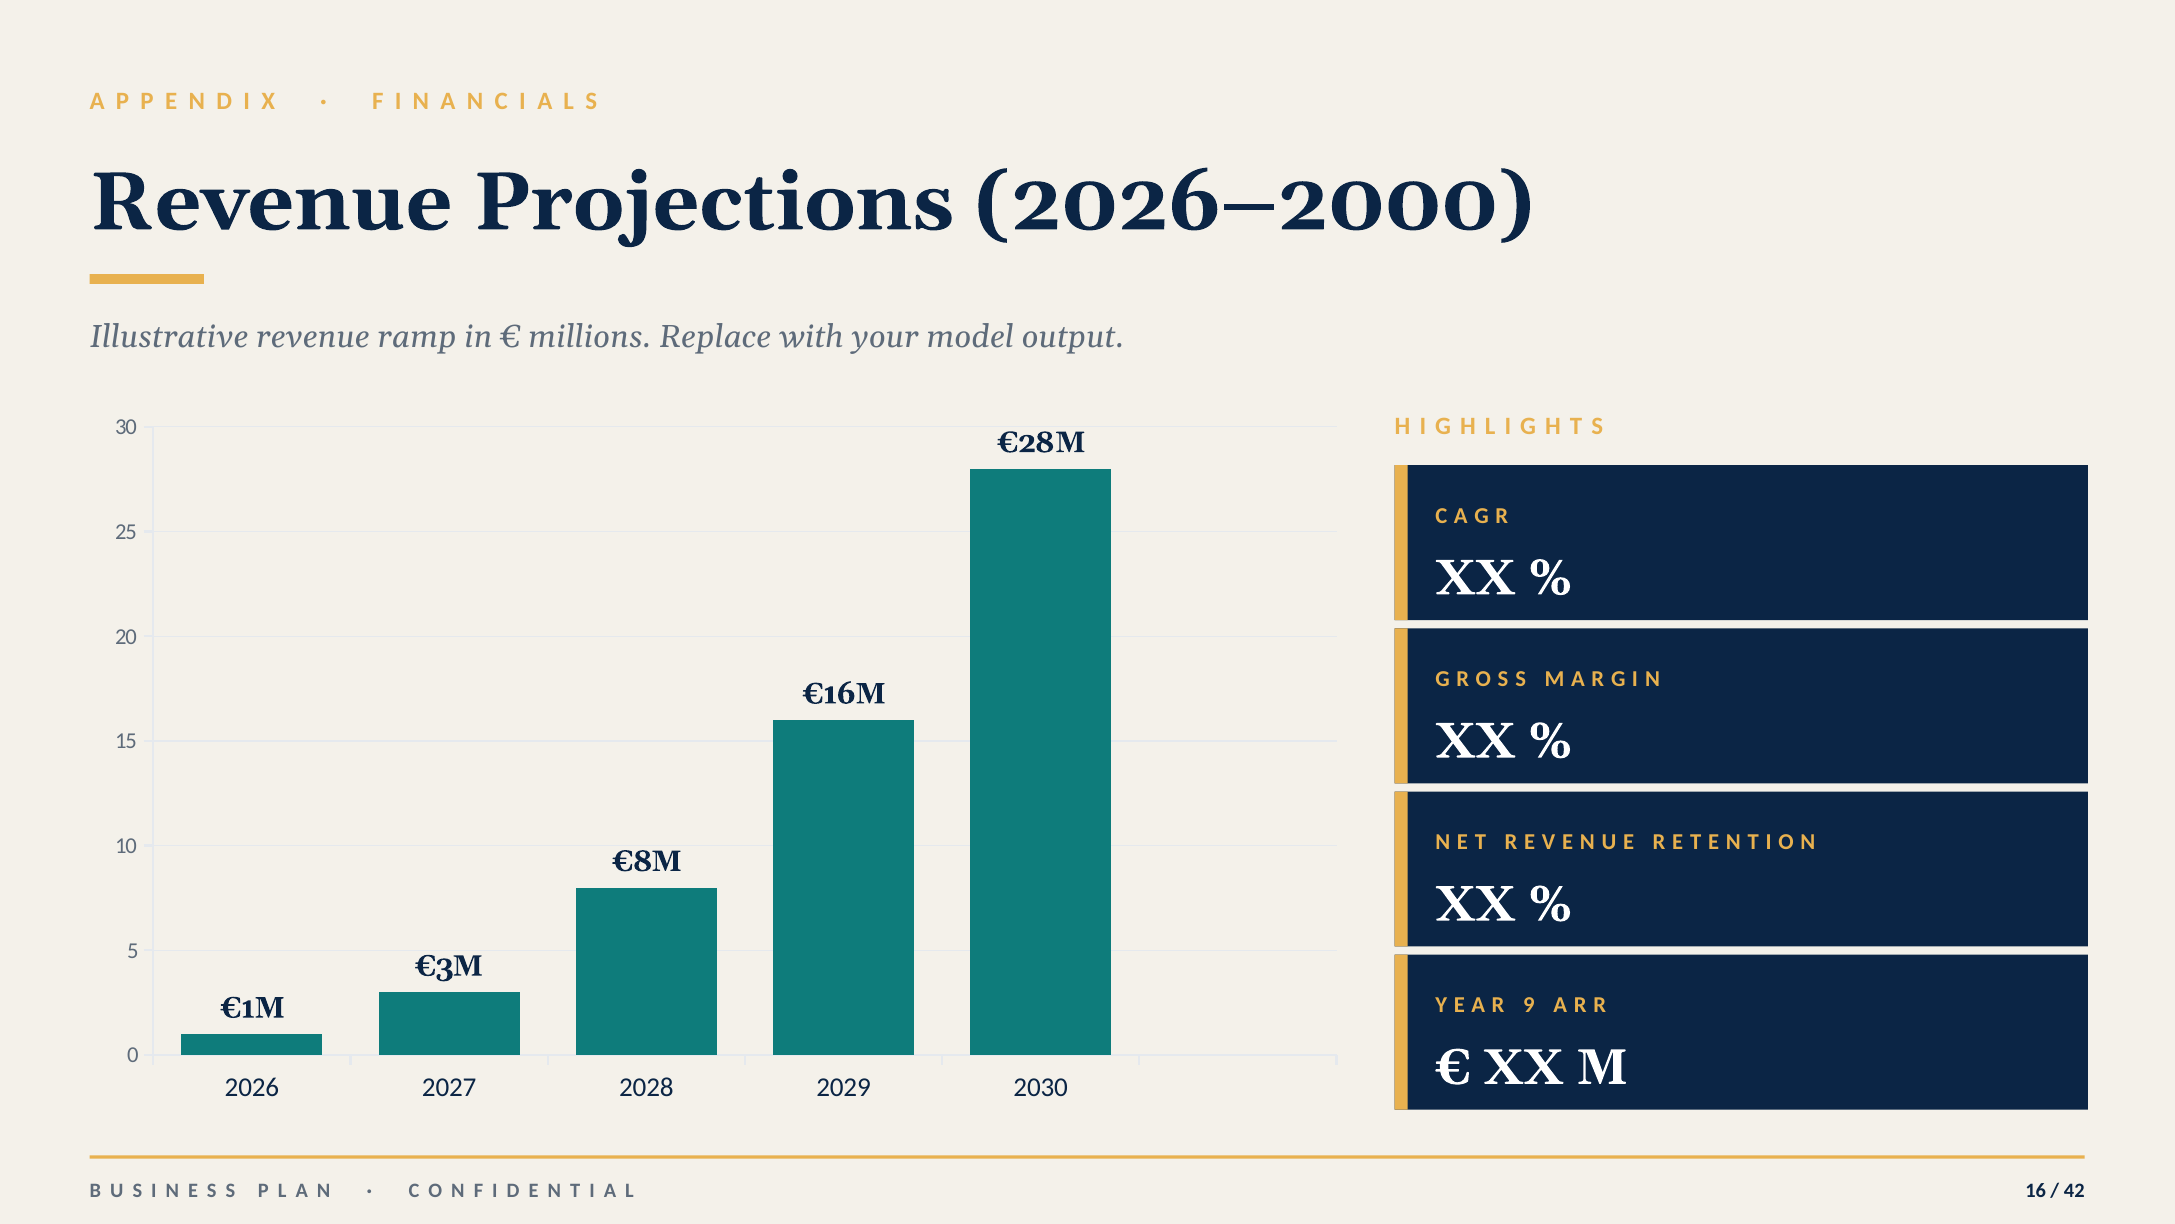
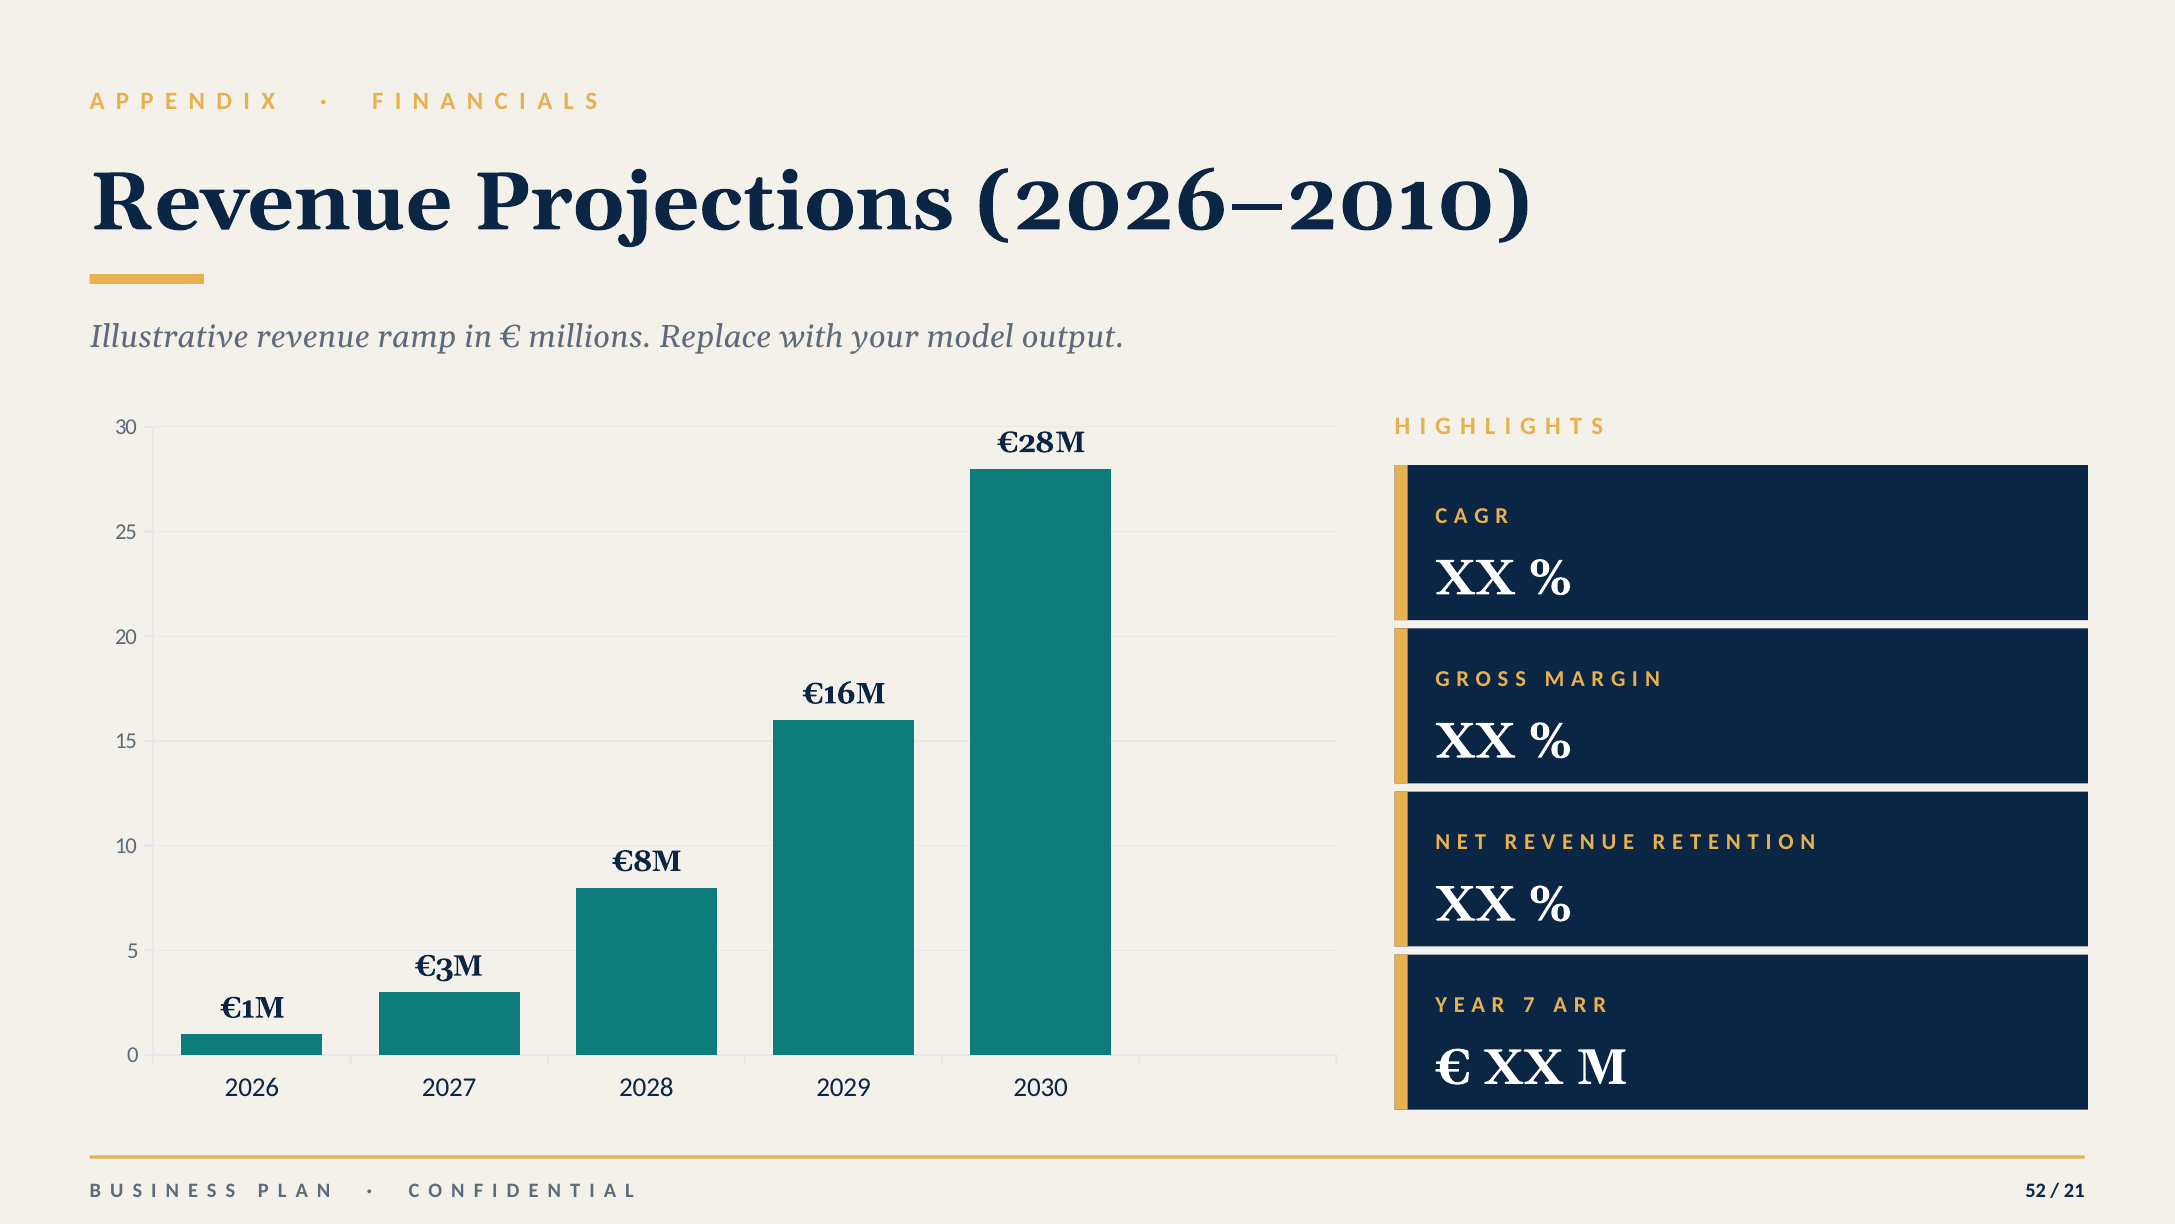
2026–2000: 2026–2000 -> 2026–2010 (1254, 202)
9: 9 -> 7 (1529, 1005)
16: 16 -> 52 (2036, 1191)
42: 42 -> 21 (2074, 1191)
